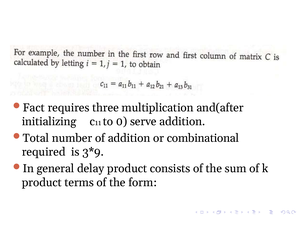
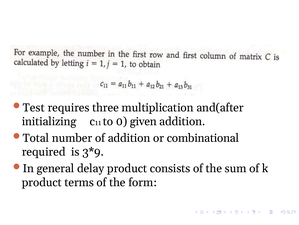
Fact: Fact -> Test (34, 107)
serve: serve -> given (143, 121)
